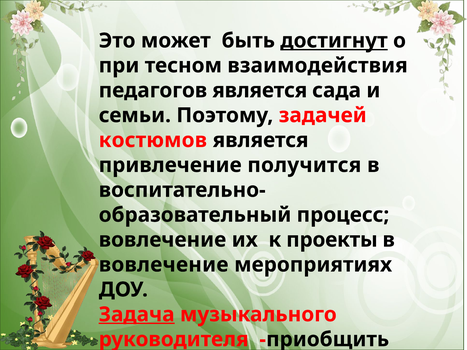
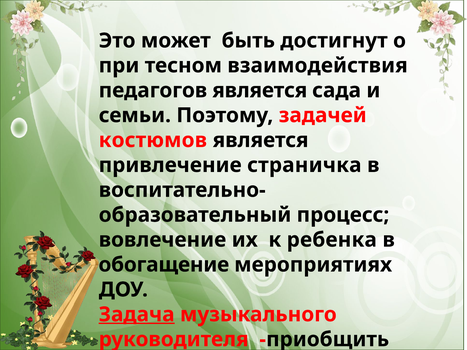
достигнут underline: present -> none (334, 41)
привлечение получится: получится -> страничка (304, 165)
к проекты: проекты -> ребенка (332, 240)
вовлечение: вовлечение -> обогащение (164, 265)
